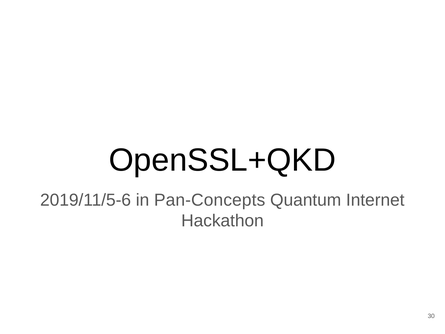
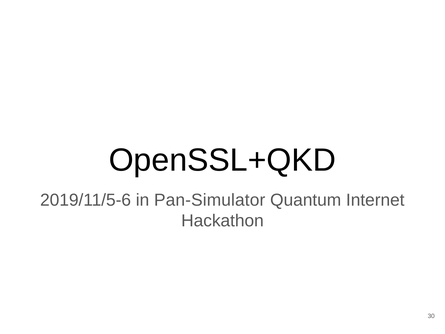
Pan-Concepts: Pan-Concepts -> Pan-Simulator (210, 200)
